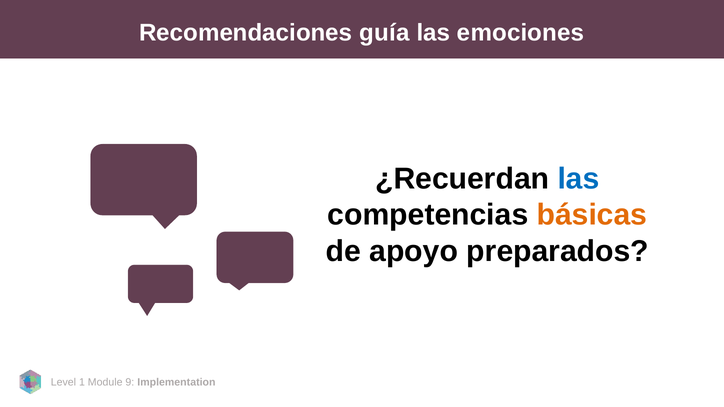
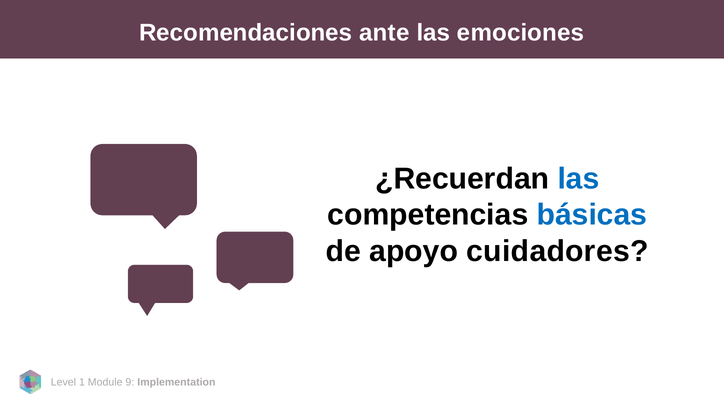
guía: guía -> ante (384, 33)
básicas colour: orange -> blue (592, 215)
preparados: preparados -> cuidadores (557, 251)
